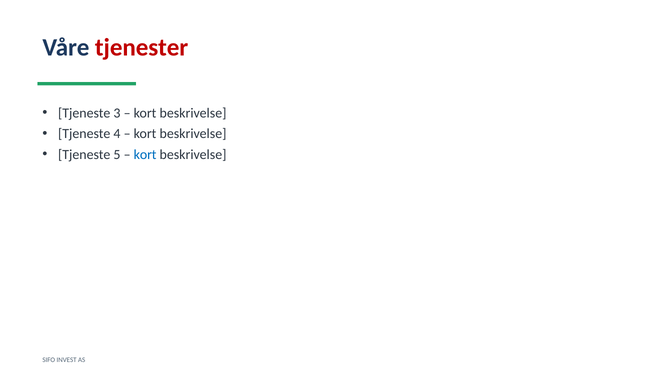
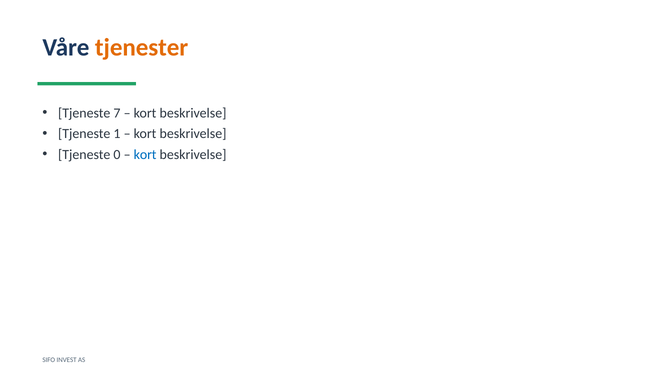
tjenester colour: red -> orange (142, 48)
3: 3 -> 7 (117, 113)
4: 4 -> 1 (117, 134)
5: 5 -> 0 (117, 155)
